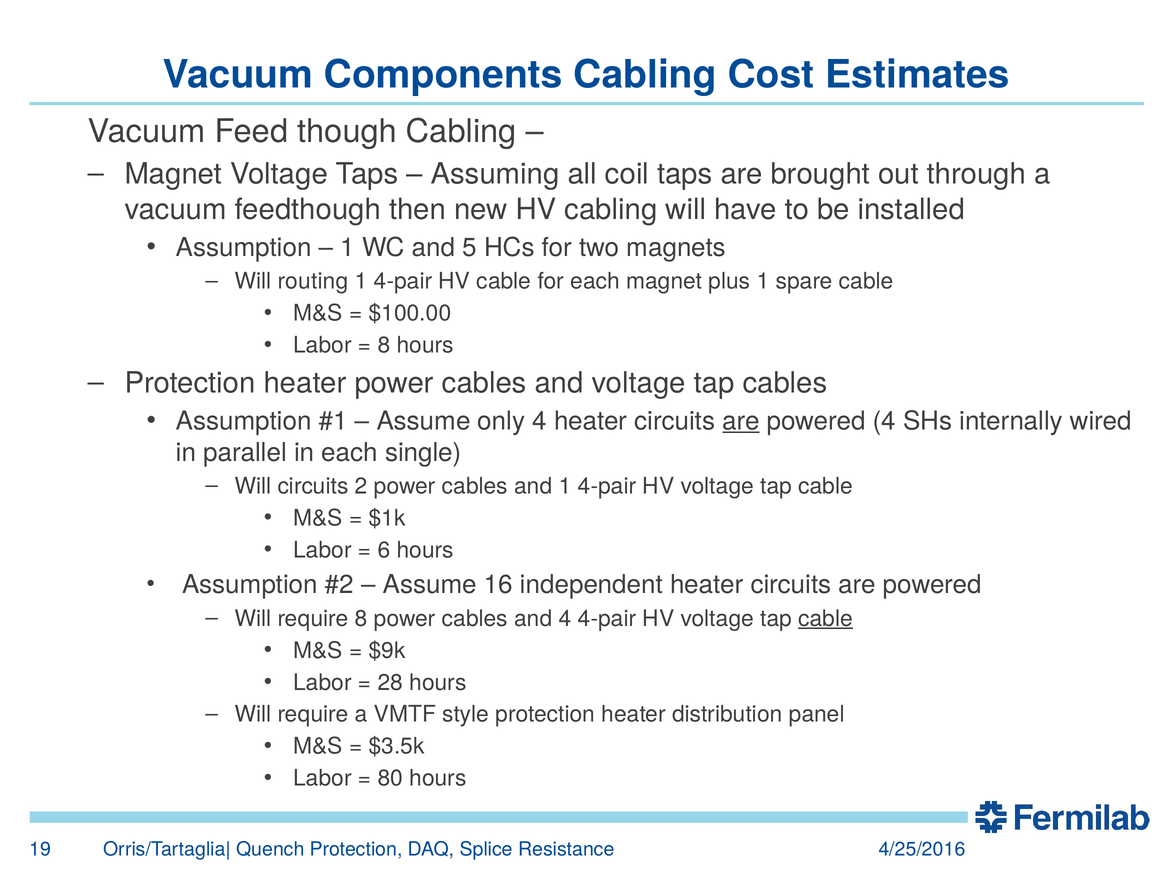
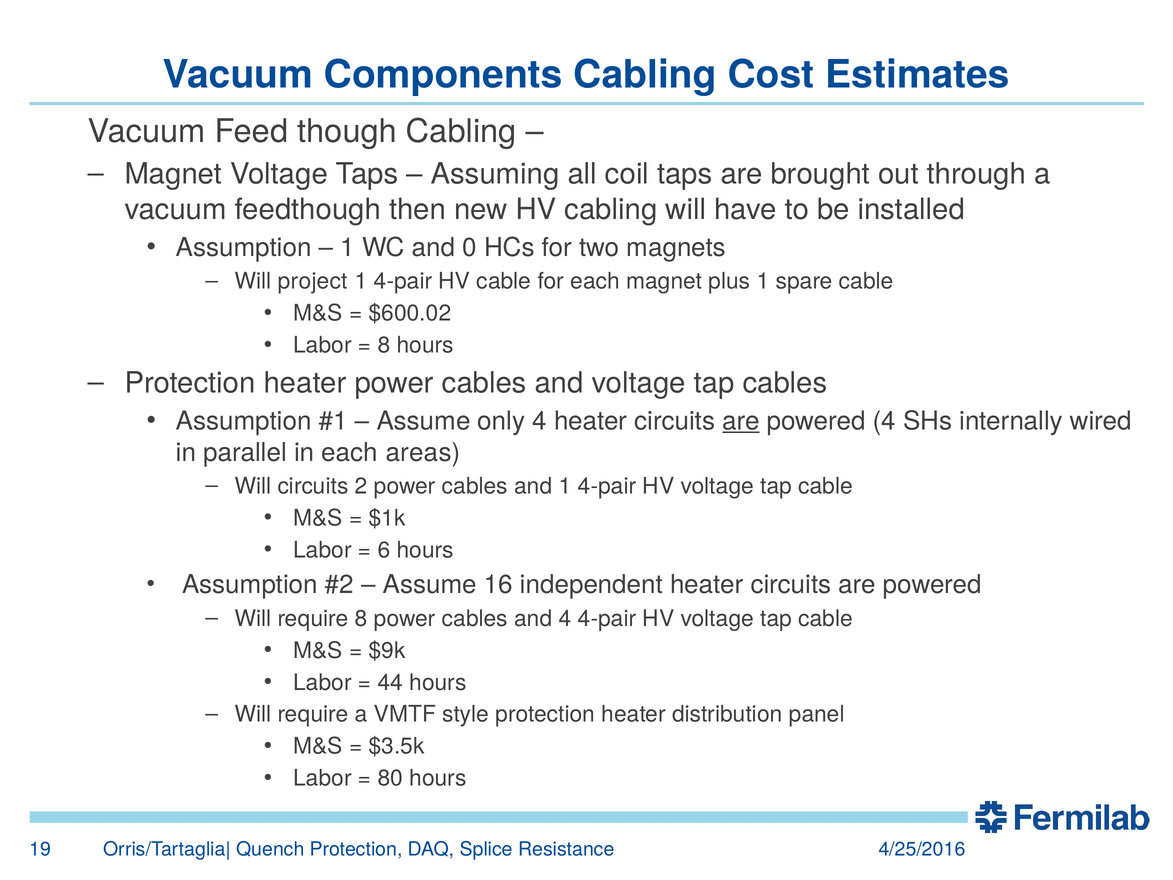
5: 5 -> 0 (470, 248)
routing: routing -> project (313, 281)
$100.00: $100.00 -> $600.02 (410, 313)
single: single -> areas (423, 452)
cable underline: present -> none (826, 618)
28: 28 -> 44 (390, 682)
